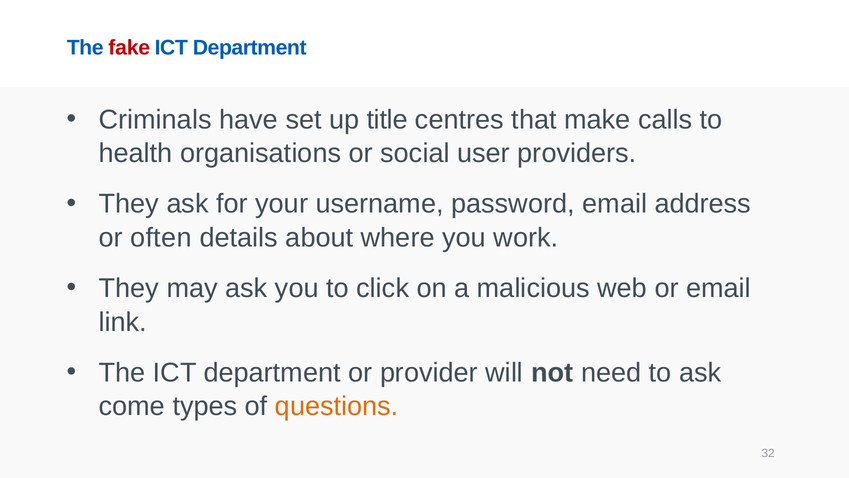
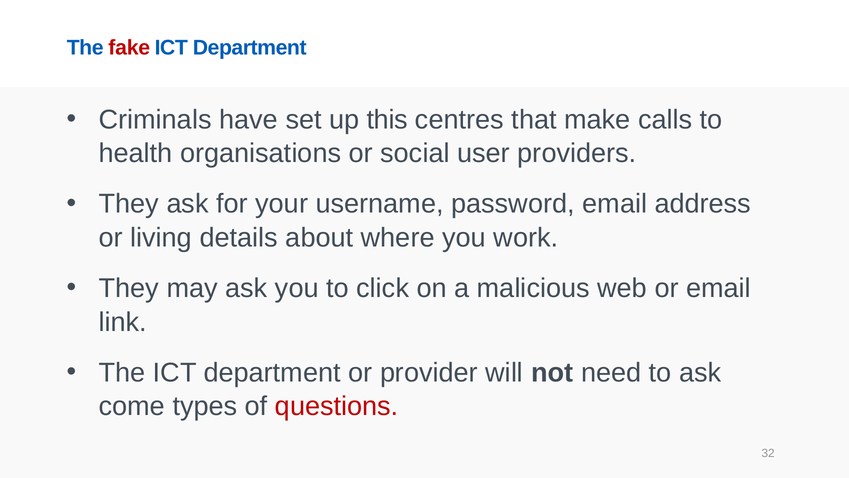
title: title -> this (387, 120)
often: often -> living (161, 237)
questions colour: orange -> red (337, 406)
